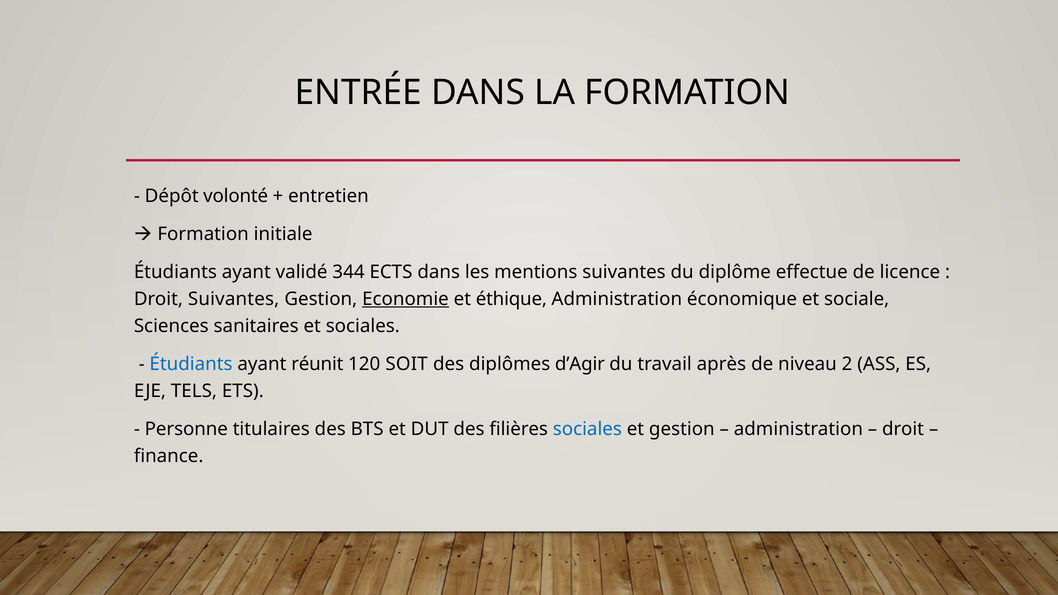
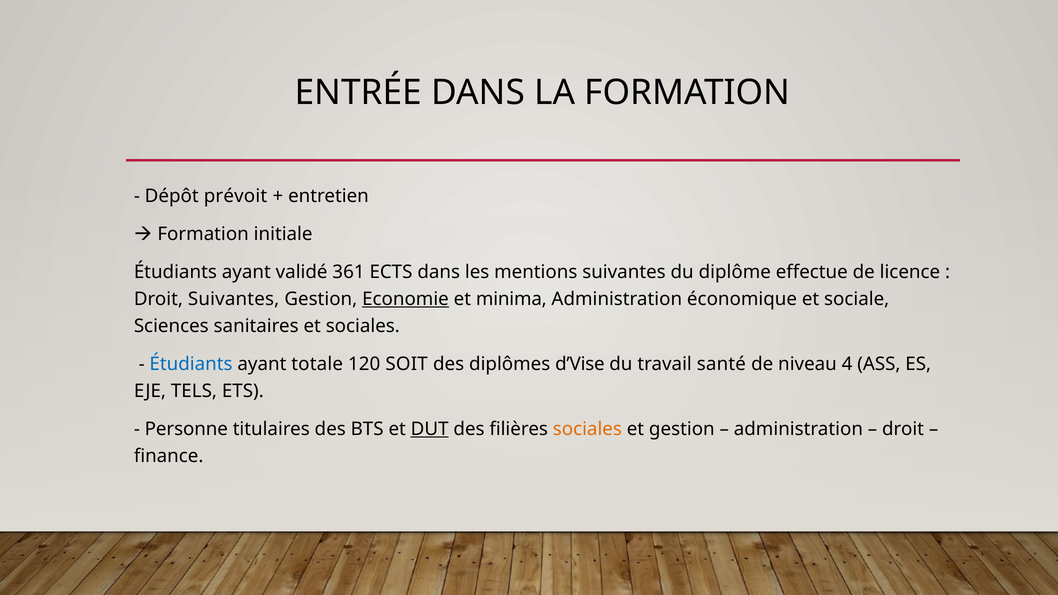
volonté: volonté -> prévoit (235, 196)
344: 344 -> 361 (349, 272)
éthique: éthique -> minima (511, 299)
réunit: réunit -> totale (317, 364)
d’Agir: d’Agir -> d’Vise (580, 364)
après: après -> santé (721, 364)
2: 2 -> 4 (847, 364)
DUT underline: none -> present (430, 429)
sociales colour: blue -> orange (587, 429)
